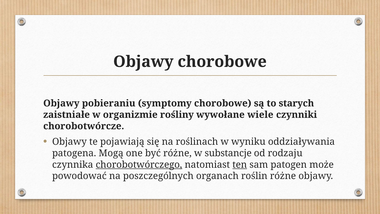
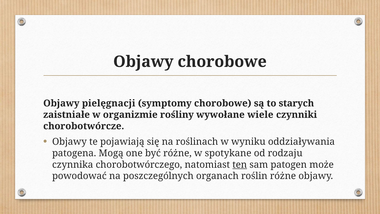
pobieraniu: pobieraniu -> pielęgnacji (109, 103)
substancje: substancje -> spotykane (228, 153)
chorobotwórczego underline: present -> none (139, 164)
